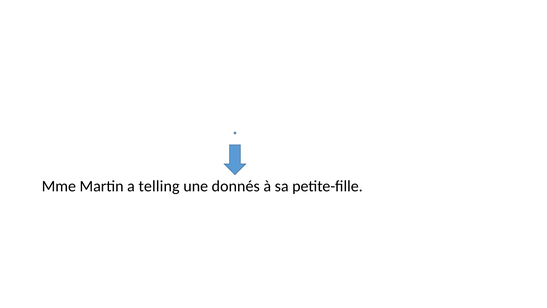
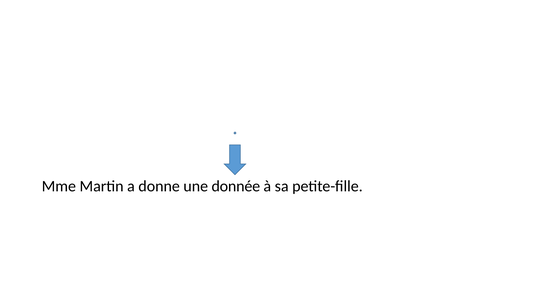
telling: telling -> donne (159, 186)
donnés: donnés -> donnée (236, 186)
